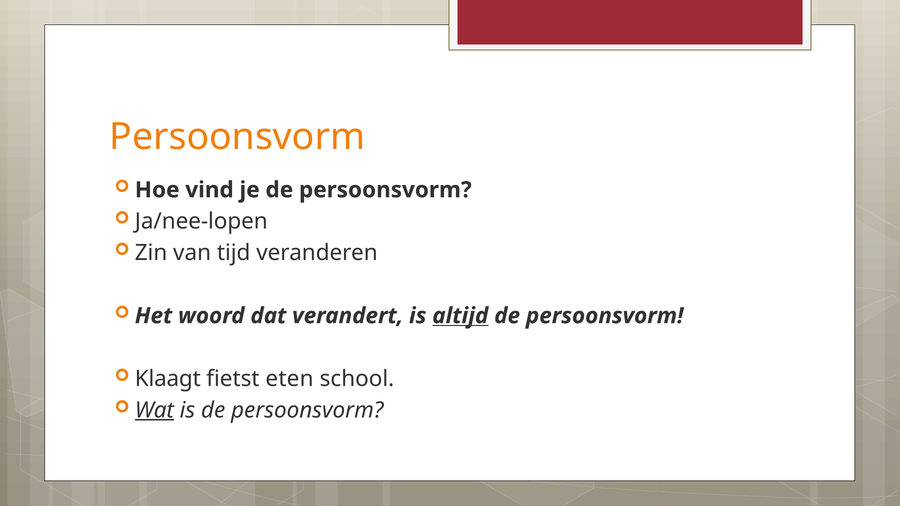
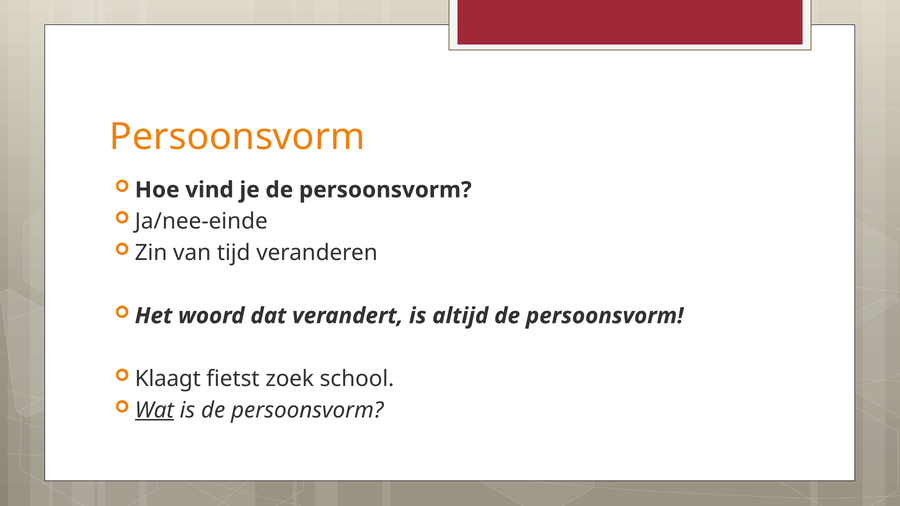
Ja/nee-lopen: Ja/nee-lopen -> Ja/nee-einde (201, 221)
altijd underline: present -> none (460, 316)
eten: eten -> zoek (290, 379)
